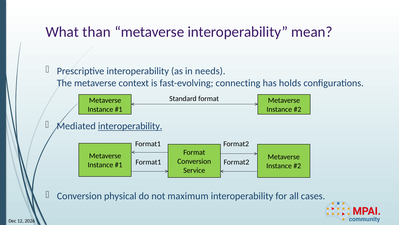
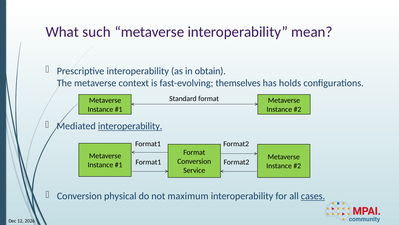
than: than -> such (97, 32)
needs: needs -> obtain (210, 71)
connecting: connecting -> themselves (238, 83)
cases underline: none -> present (313, 196)
